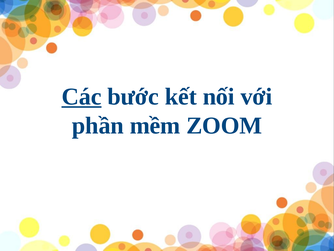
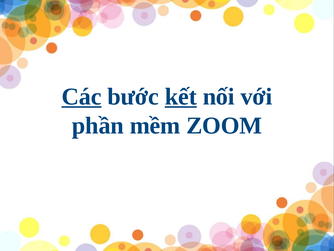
kết underline: none -> present (181, 96)
